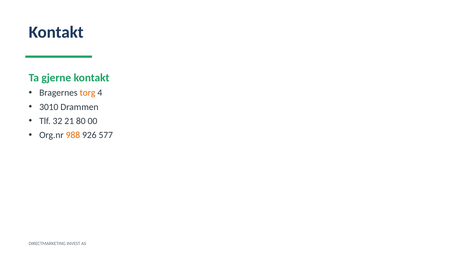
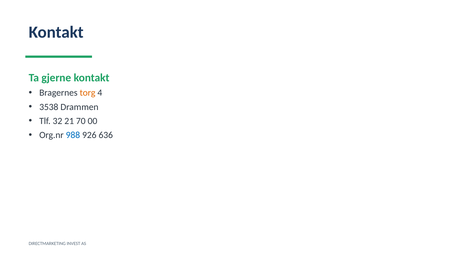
3010: 3010 -> 3538 (49, 107)
80: 80 -> 70 (81, 121)
988 colour: orange -> blue (73, 135)
577: 577 -> 636 (106, 135)
